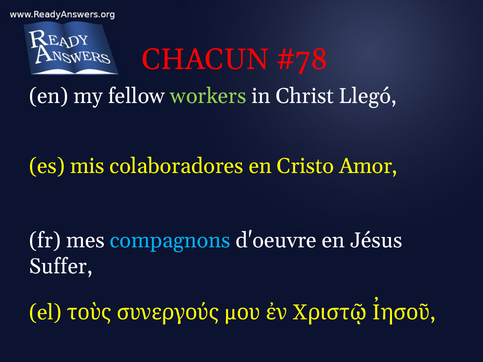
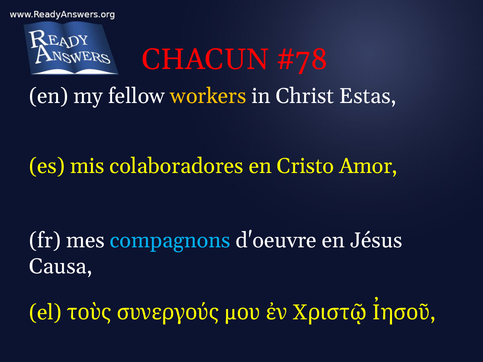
workers colour: light green -> yellow (208, 96)
Llegó: Llegó -> Estas (368, 96)
Suffer: Suffer -> Causa (61, 266)
